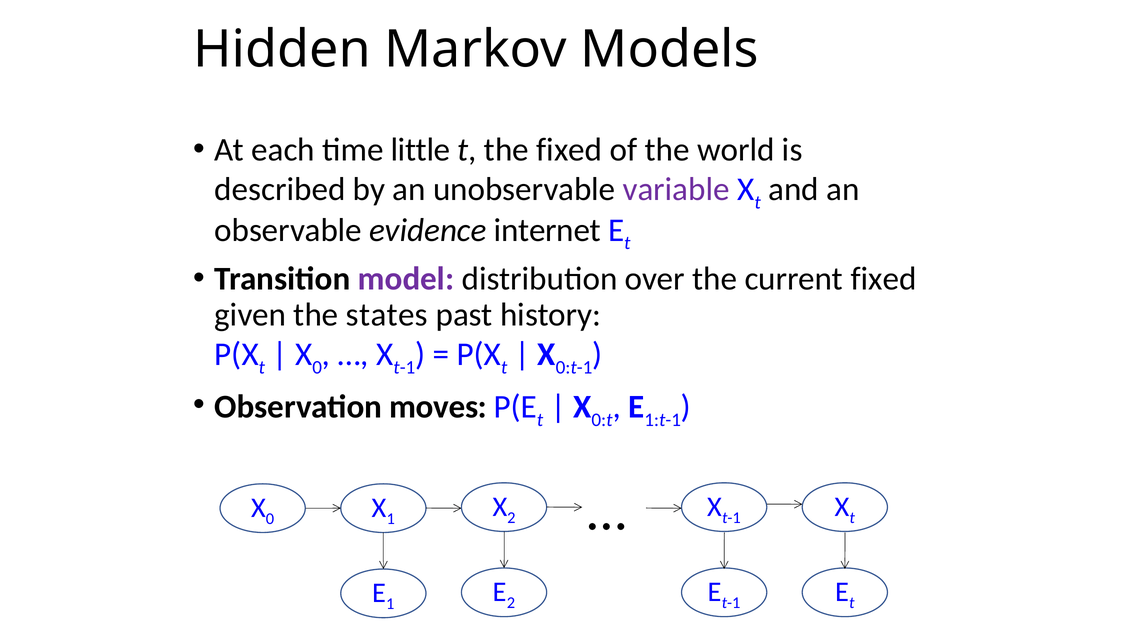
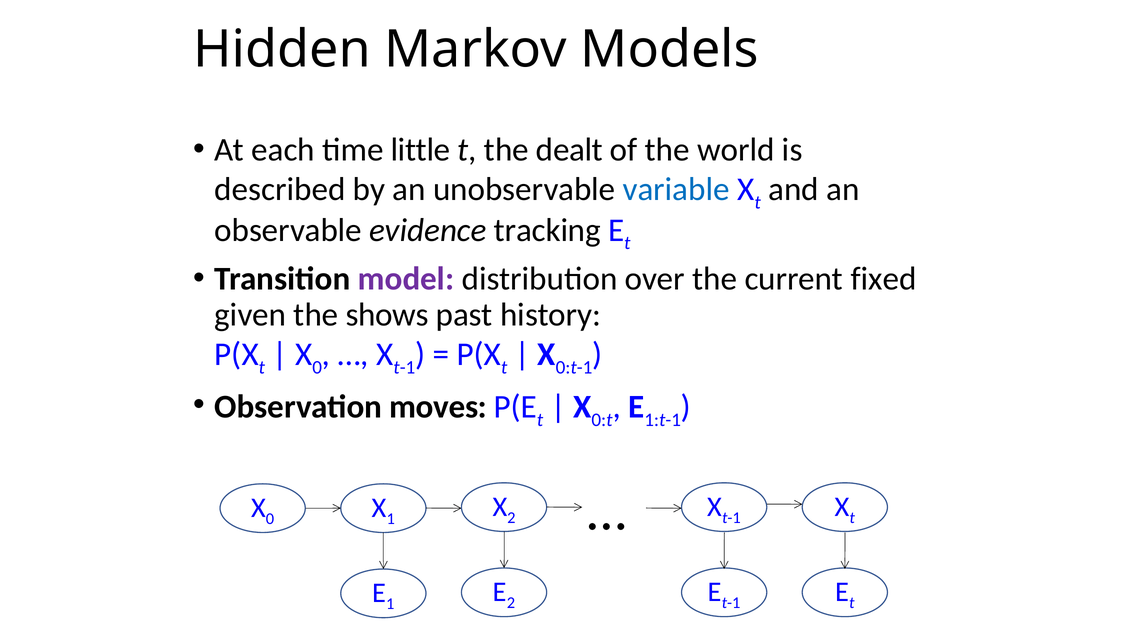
the fixed: fixed -> dealt (569, 150)
variable colour: purple -> blue (676, 189)
internet: internet -> tracking (547, 230)
states: states -> shows (387, 315)
